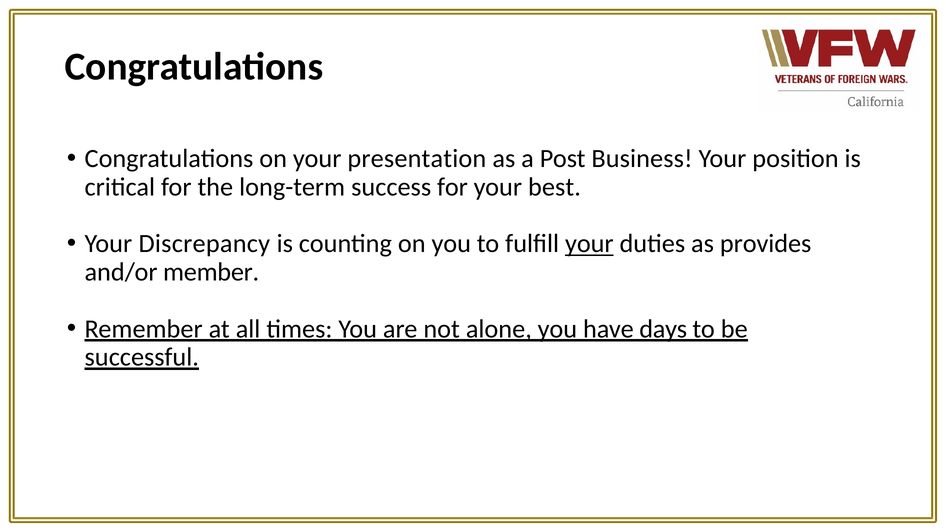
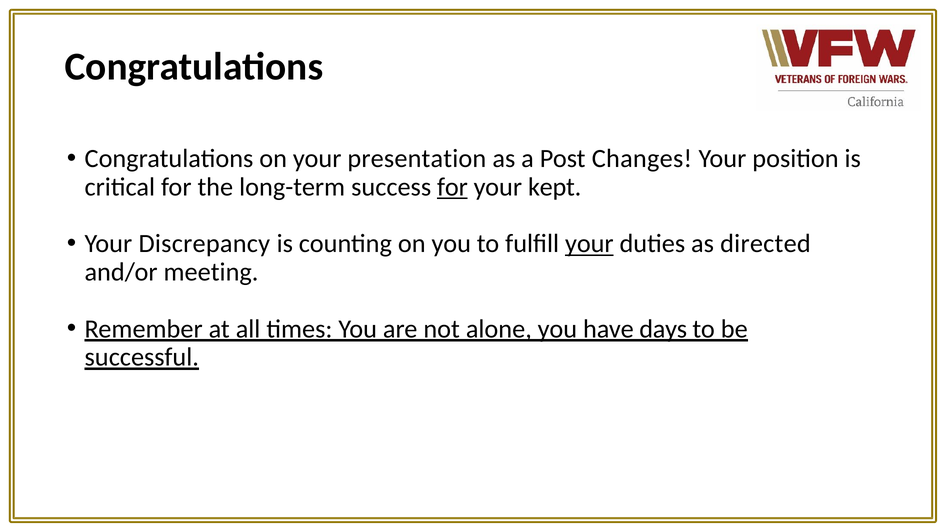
Business: Business -> Changes (642, 159)
for underline: none -> present (452, 187)
best: best -> kept (555, 187)
provides: provides -> directed (765, 244)
member: member -> meeting (211, 272)
